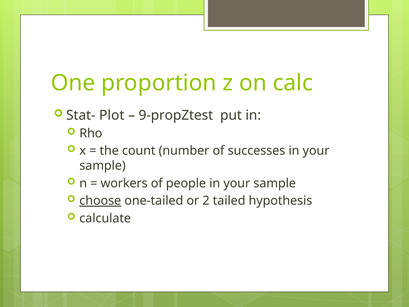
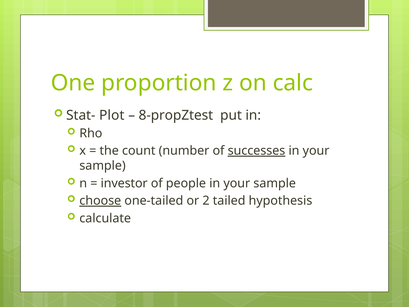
9-propZtest: 9-propZtest -> 8-propZtest (176, 115)
successes underline: none -> present (257, 151)
workers: workers -> investor (124, 183)
